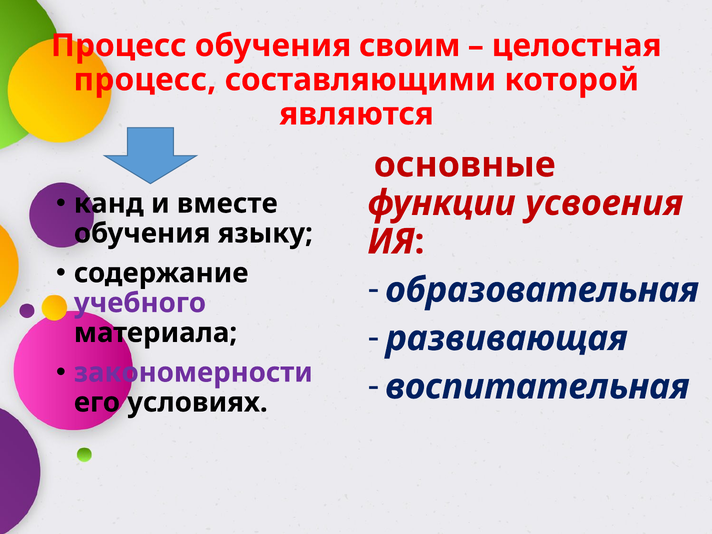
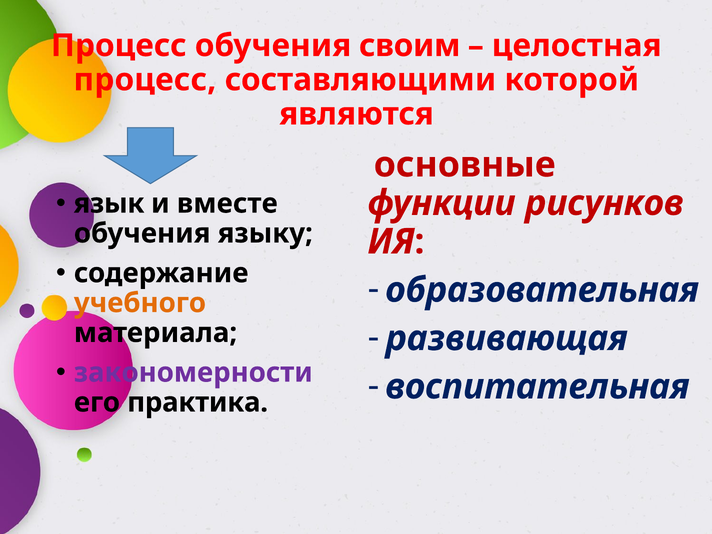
канд: канд -> язык (109, 204)
усвоения: усвоения -> рисунков (604, 203)
учебного colour: purple -> orange (140, 303)
условиях: условиях -> практика (198, 402)
